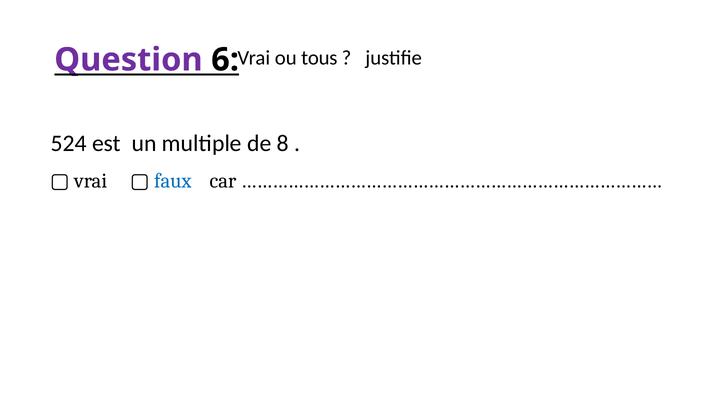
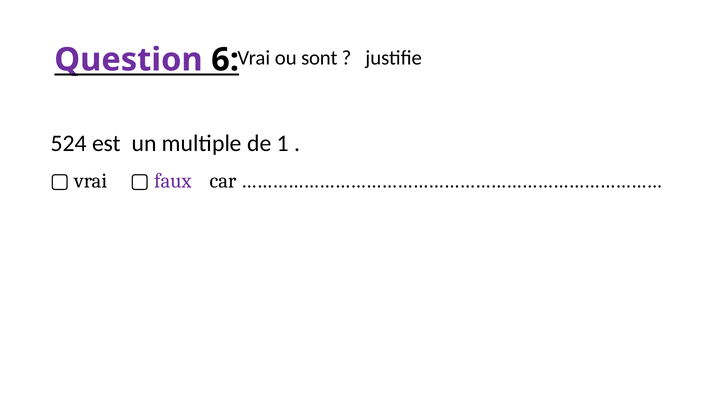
tous: tous -> sont (319, 58)
8: 8 -> 1 (283, 144)
faux colour: blue -> purple (173, 181)
